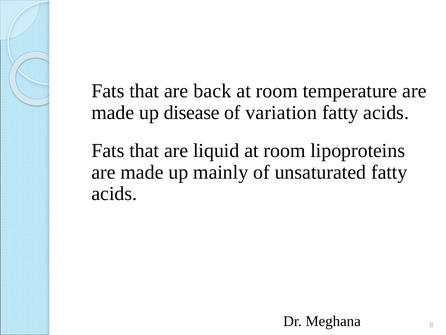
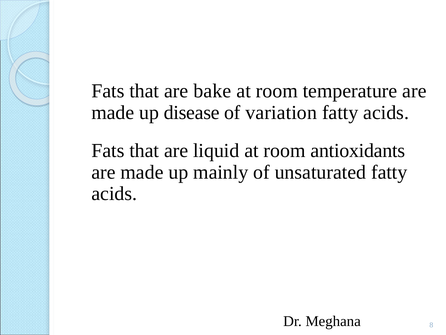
back: back -> bake (212, 91)
lipoproteins: lipoproteins -> antioxidants (358, 151)
